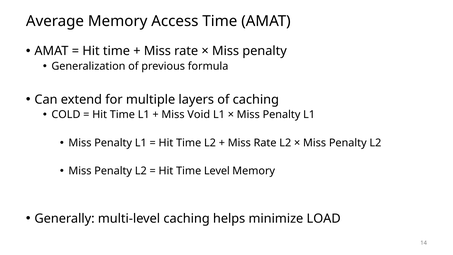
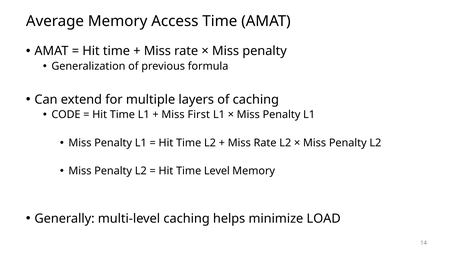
COLD: COLD -> CODE (66, 115)
Void: Void -> First (199, 115)
